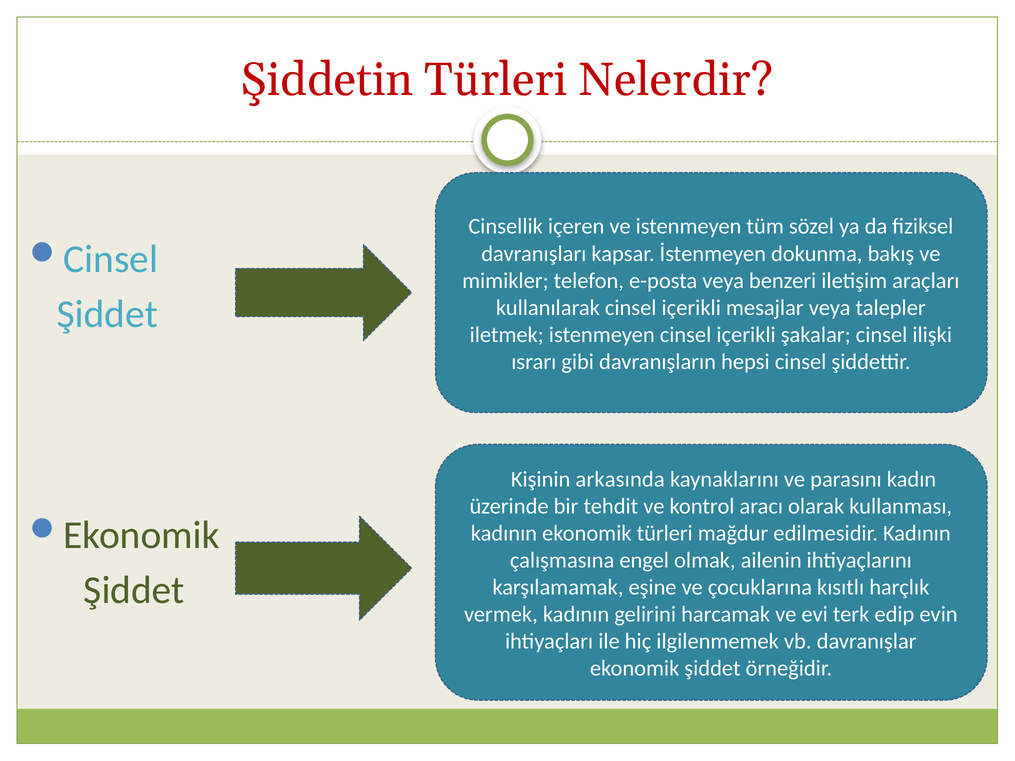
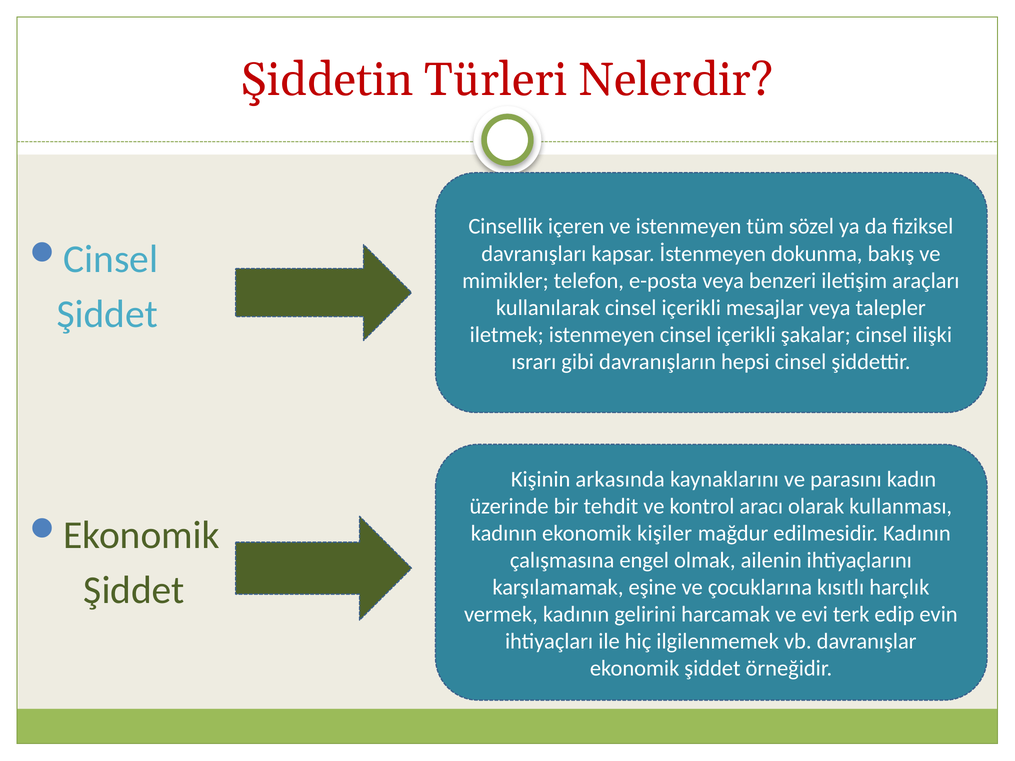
ekonomik türleri: türleri -> kişiler (665, 533)
